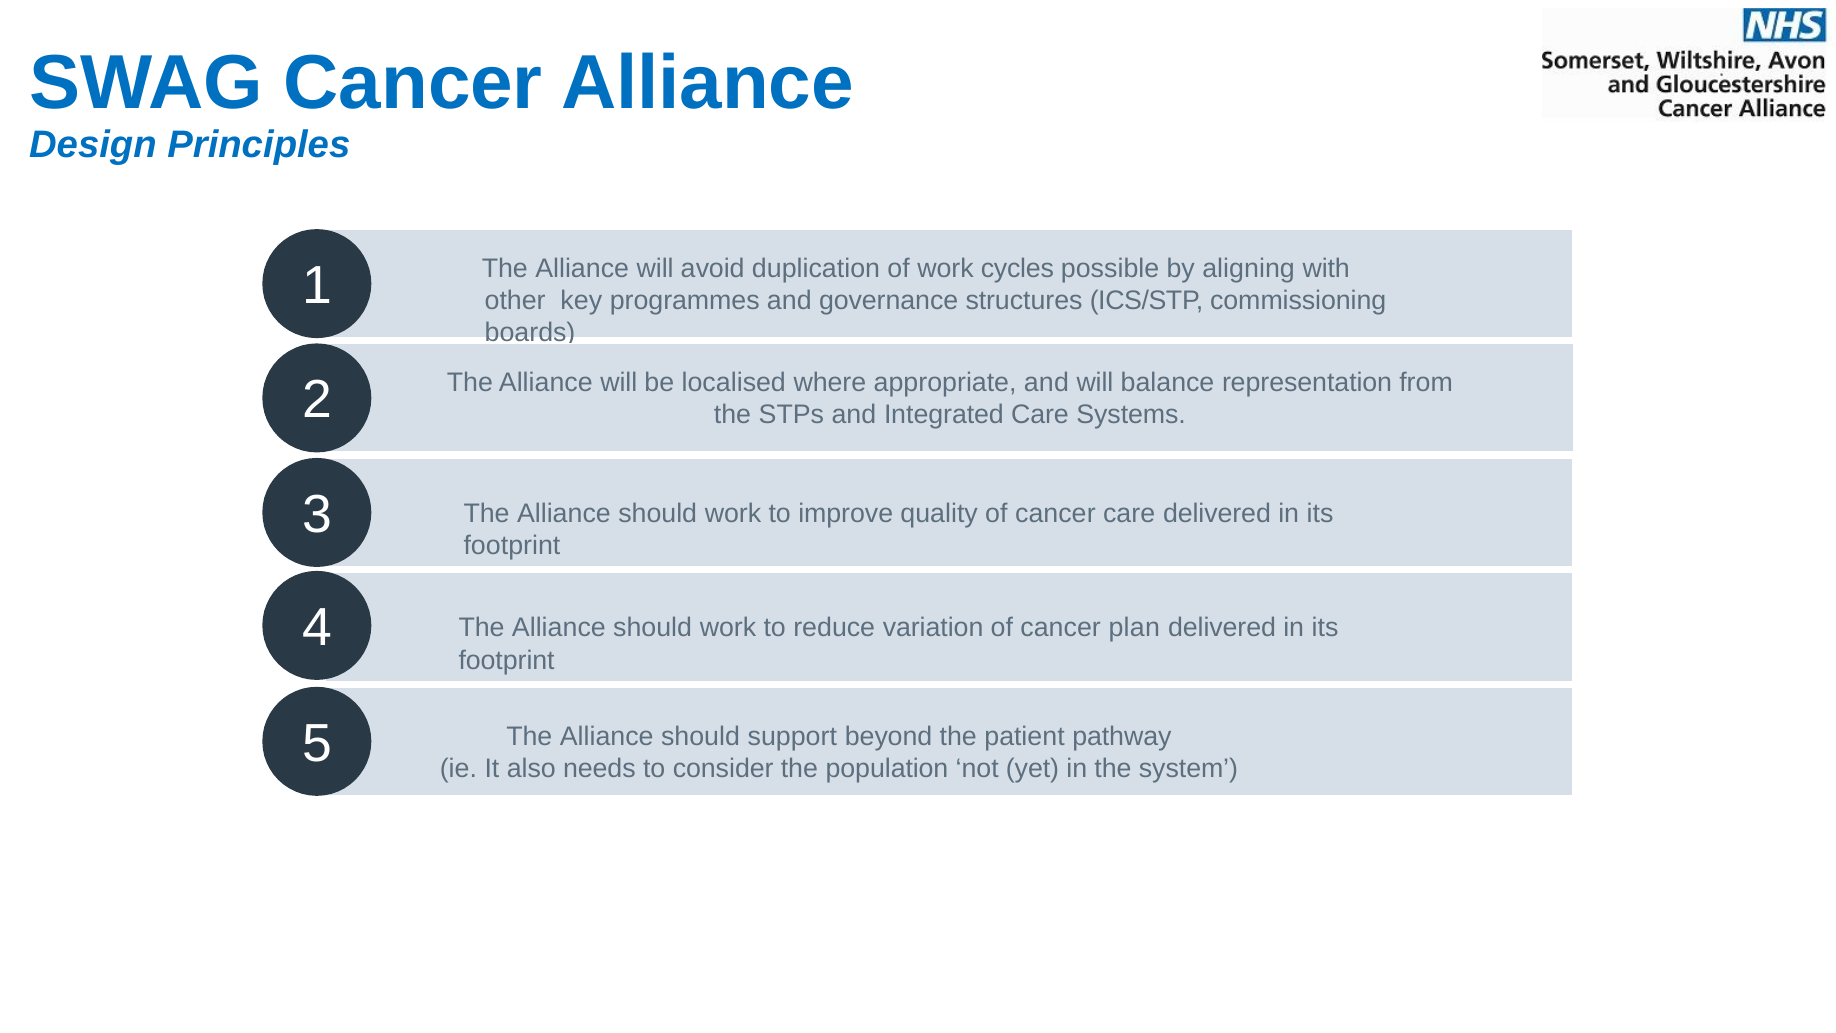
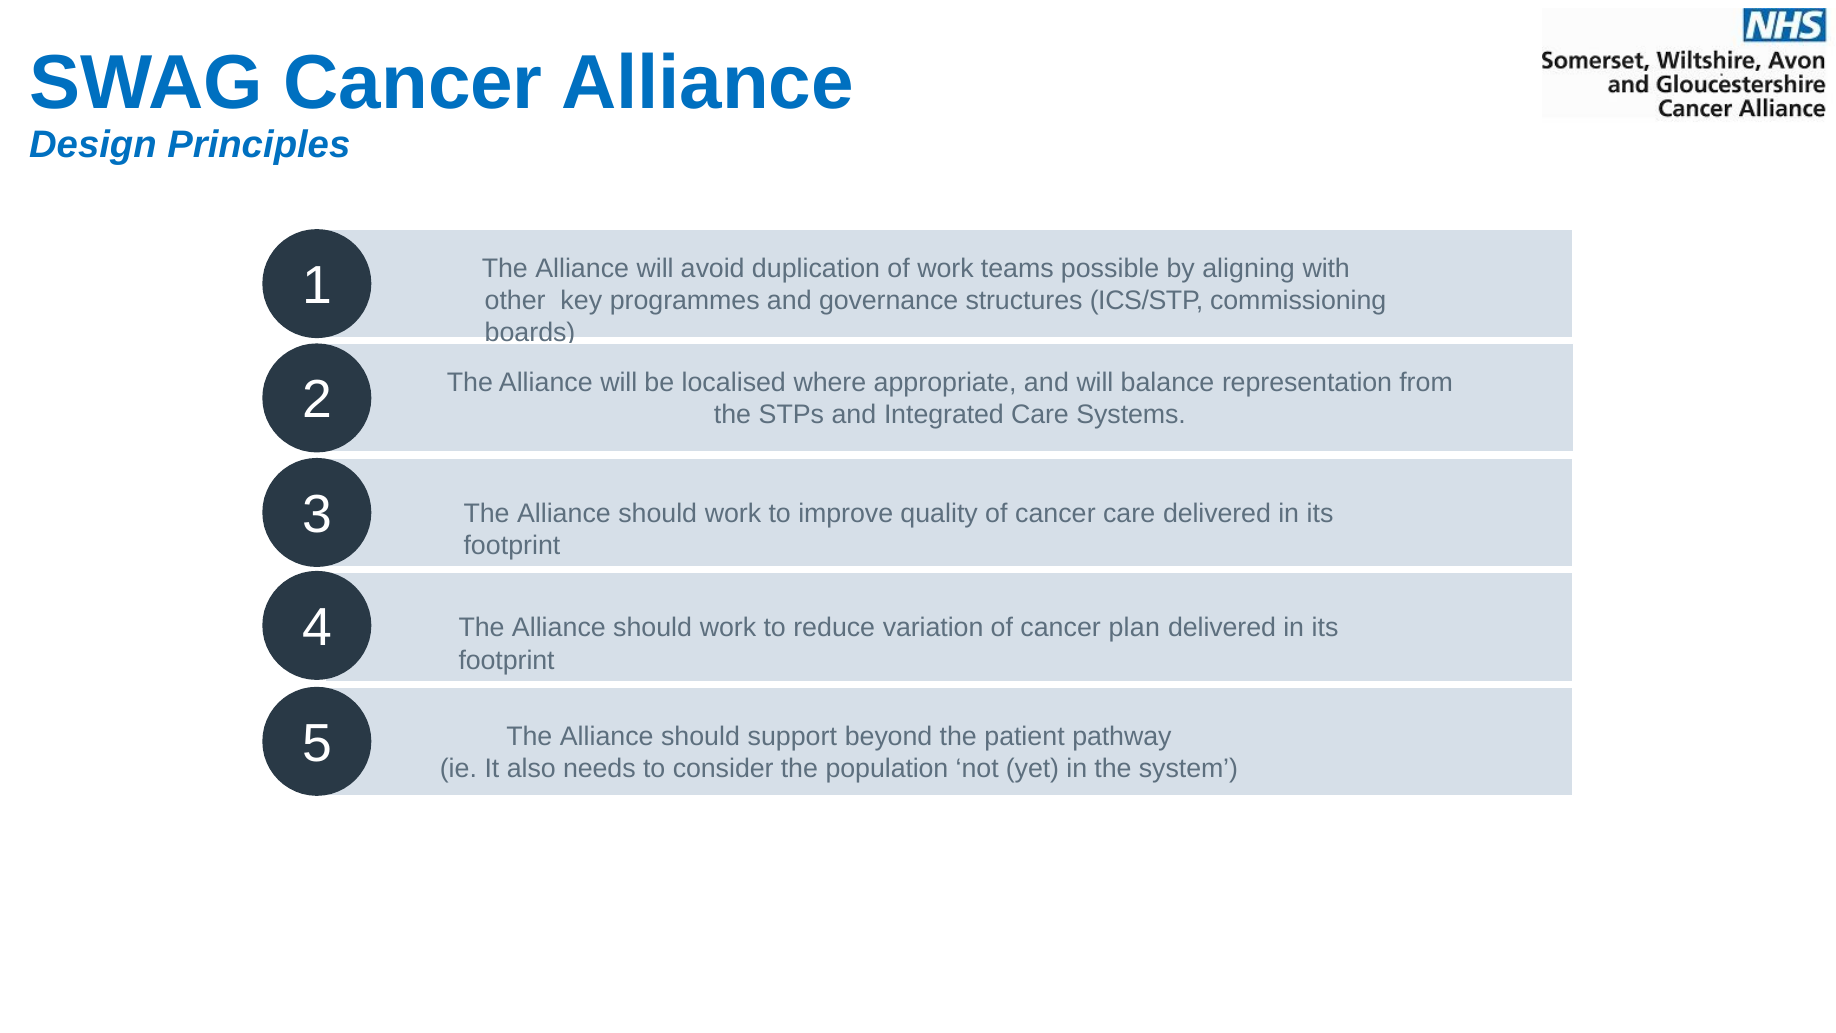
cycles: cycles -> teams (1017, 268)
